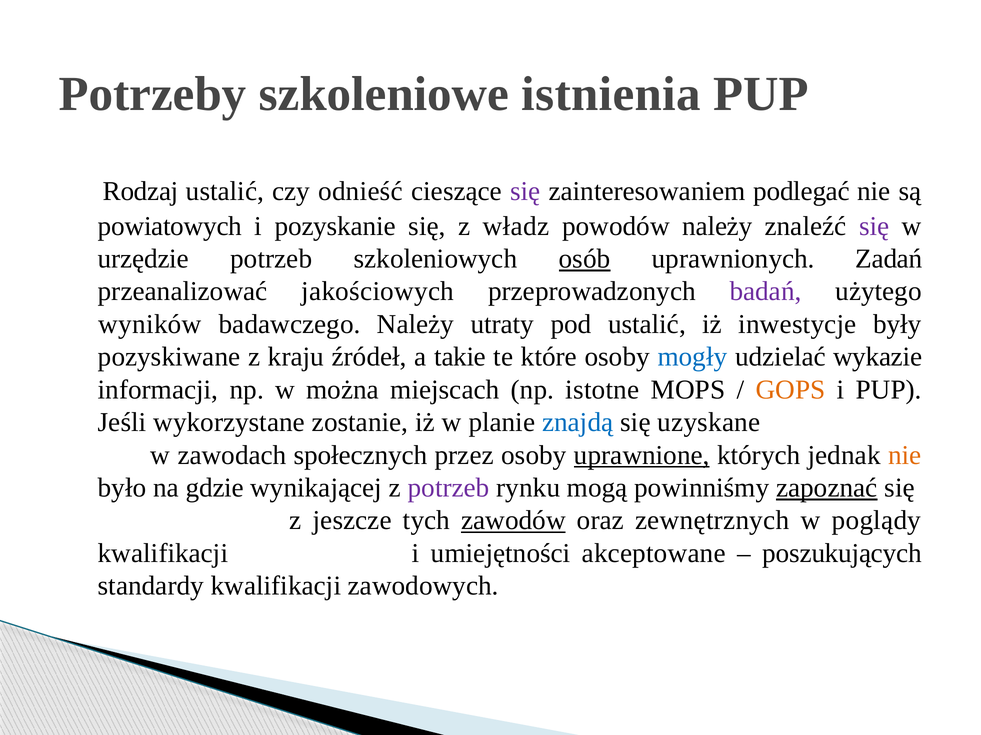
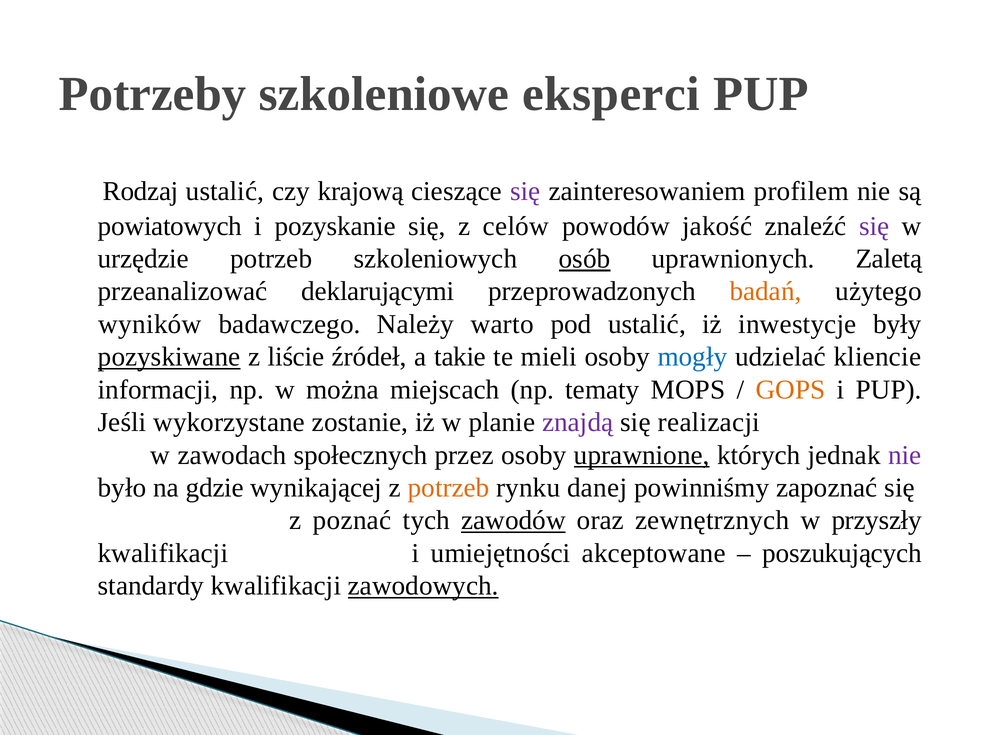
istnienia: istnienia -> eksperci (611, 94)
odnieść: odnieść -> krajową (361, 192)
podlegać: podlegać -> profilem (801, 192)
władz: władz -> celów (516, 226)
powodów należy: należy -> jakość (717, 226)
Zadań: Zadań -> Zaletą (889, 259)
jakościowych: jakościowych -> deklarującymi (378, 292)
badań colour: purple -> orange (766, 292)
utraty: utraty -> warto (502, 325)
pozyskiwane underline: none -> present (169, 357)
kraju: kraju -> liście (296, 357)
które: które -> mieli (549, 357)
wykazie: wykazie -> kliencie (877, 357)
istotne: istotne -> tematy (603, 390)
znajdą colour: blue -> purple (578, 423)
uzyskane: uzyskane -> realizacji (709, 423)
nie colour: orange -> purple (905, 456)
potrzeb colour: purple -> orange (449, 488)
mogą: mogą -> danej (597, 488)
zapoznać underline: present -> none (827, 488)
jeszcze: jeszcze -> poznać (352, 521)
poglądy: poglądy -> przyszły (877, 521)
zawodowych underline: none -> present (423, 587)
